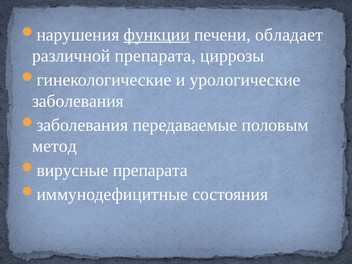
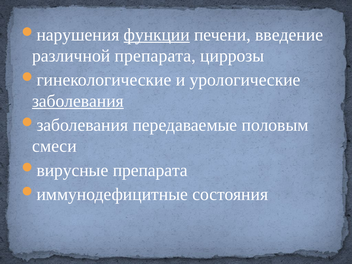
обладает: обладает -> введение (289, 35)
заболевания underline: none -> present (78, 101)
метод: метод -> смеси (54, 146)
